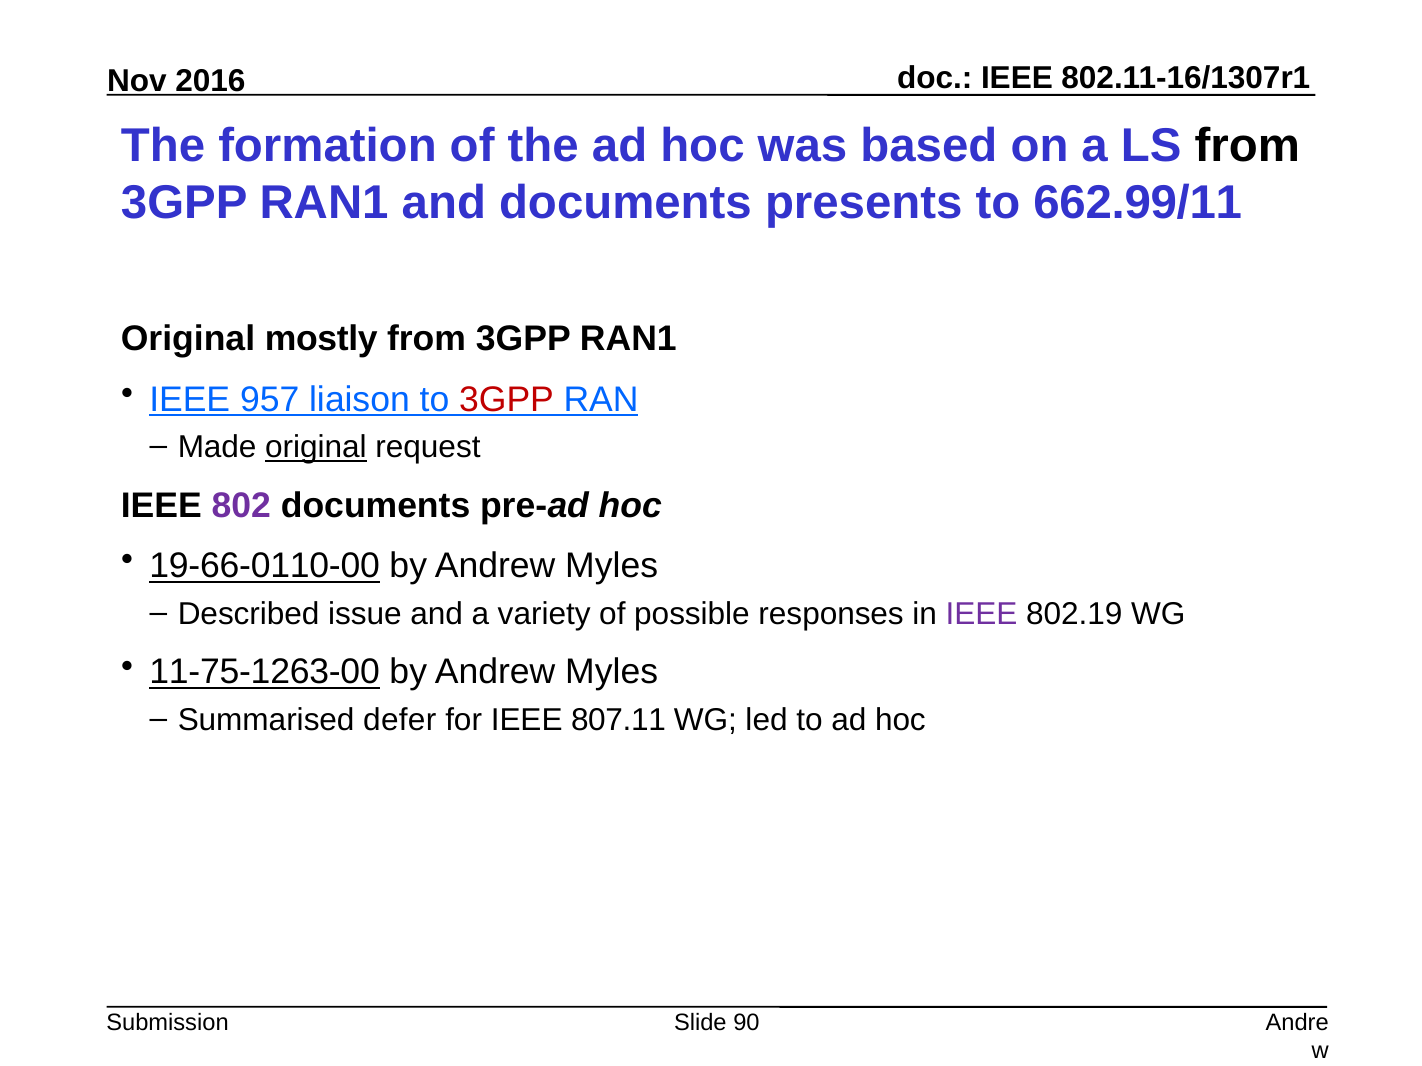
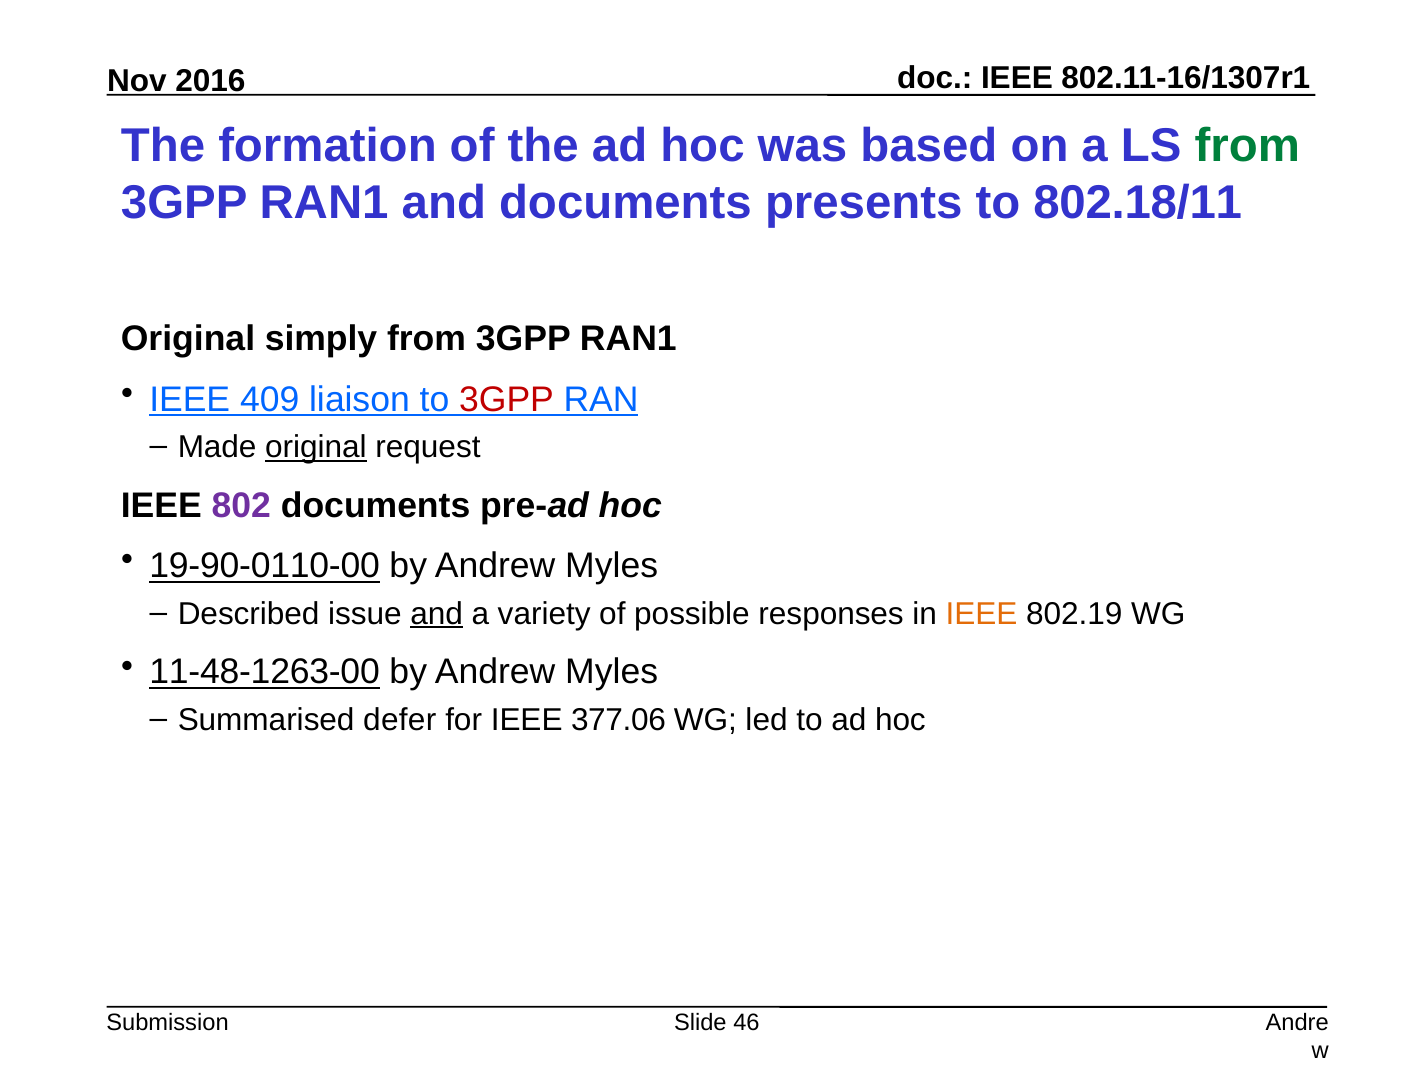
from colour: black -> green (1247, 146)
662.99/11: 662.99/11 -> 802.18/11 (1138, 202)
mostly: mostly -> simply (321, 339)
957: 957 -> 409 (270, 400)
19-66-0110-00: 19-66-0110-00 -> 19-90-0110-00 (265, 566)
and underline: none -> present (437, 614)
IEEE colour: purple -> orange (982, 614)
11-75-1263-00: 11-75-1263-00 -> 11-48-1263-00 (265, 673)
807.11: 807.11 -> 377.06 (618, 720)
90: 90 -> 46 (747, 1023)
